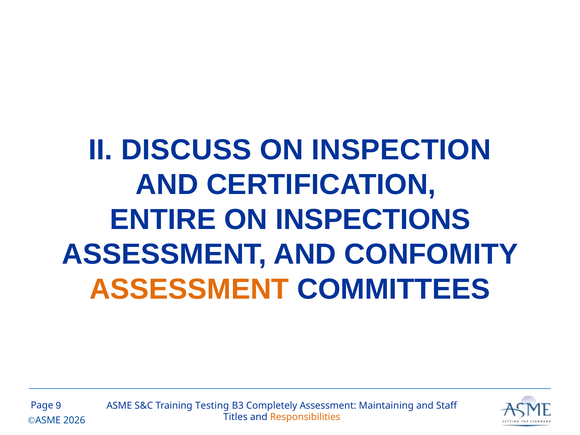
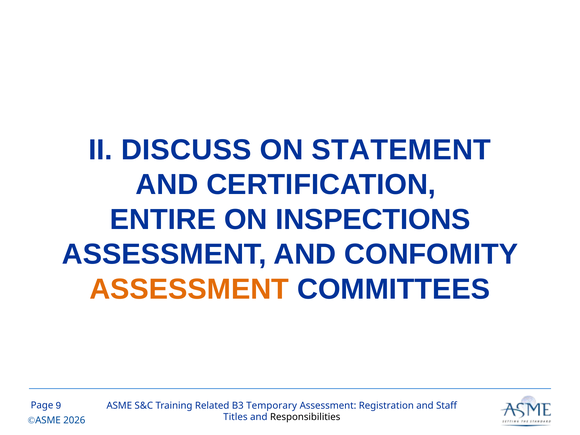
INSPECTION: INSPECTION -> STATEMENT (401, 150)
Testing: Testing -> Related (212, 406)
Completely: Completely -> Temporary (272, 406)
Maintaining: Maintaining -> Registration (386, 406)
Responsibilities colour: orange -> black (305, 417)
